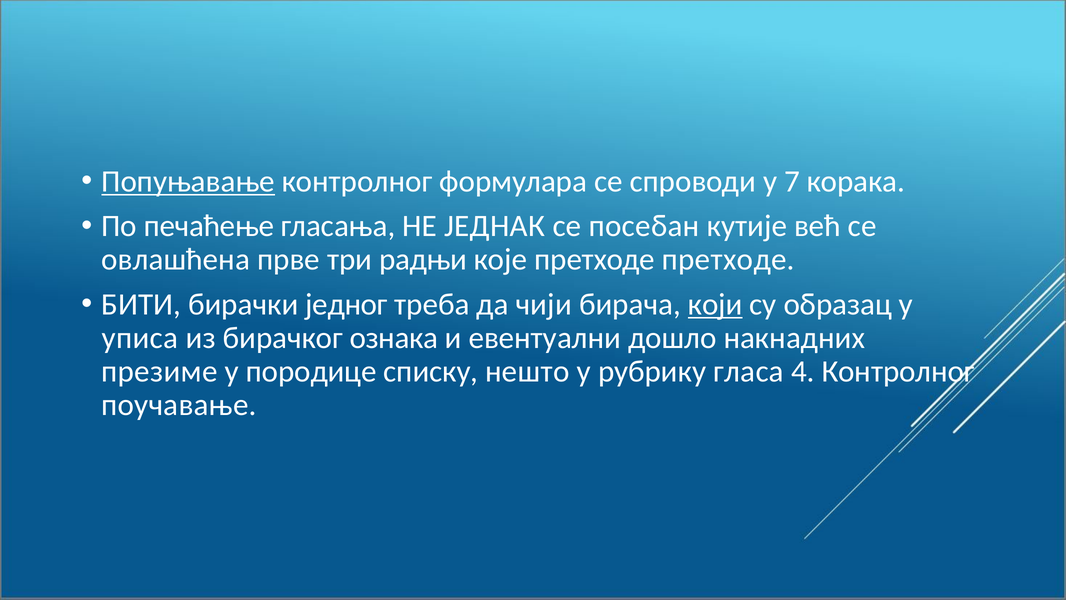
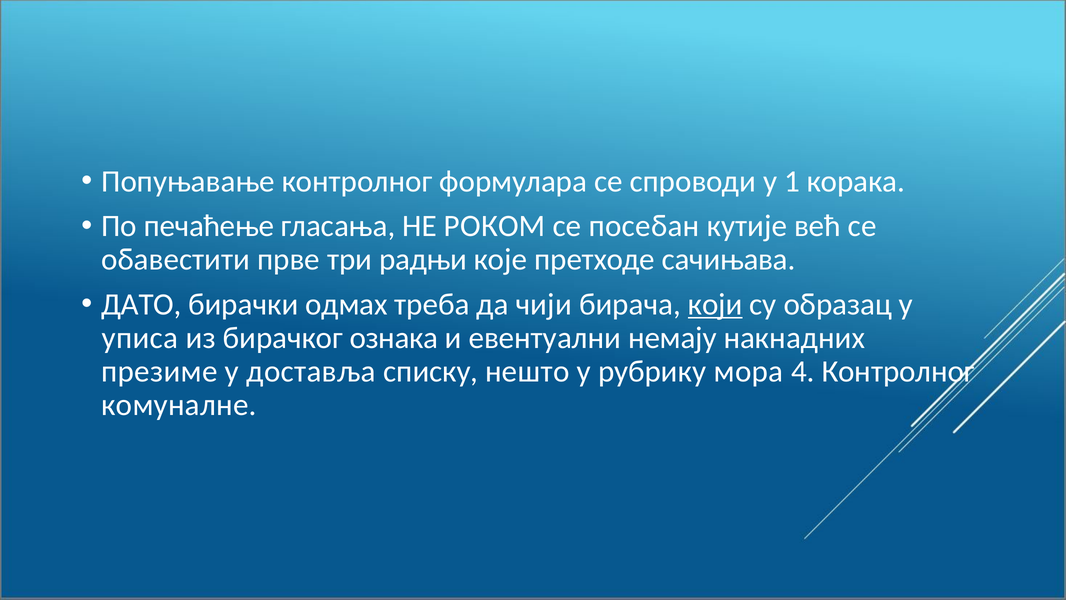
Попуњавање underline: present -> none (188, 181)
7: 7 -> 1 (792, 181)
ЈЕДНАК: ЈЕДНАК -> РОКОМ (495, 226)
овлашћена: овлашћена -> обавестити (176, 259)
претходе претходе: претходе -> сачињава (729, 259)
БИТИ: БИТИ -> ДАТО (141, 304)
једног: једног -> одмах (346, 304)
дошло: дошло -> немају (672, 338)
породице: породице -> доставља (311, 371)
гласа: гласа -> мора (749, 371)
поучавање: поучавање -> комуналне (179, 405)
